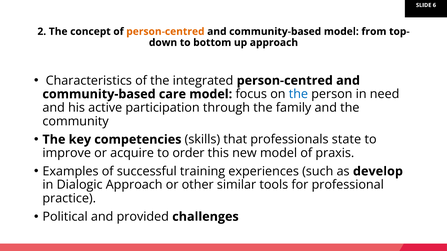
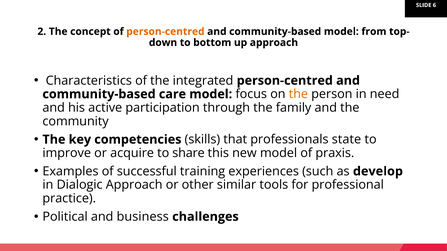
the colour: blue -> orange (298, 94)
order: order -> share (188, 153)
provided: provided -> business (143, 217)
